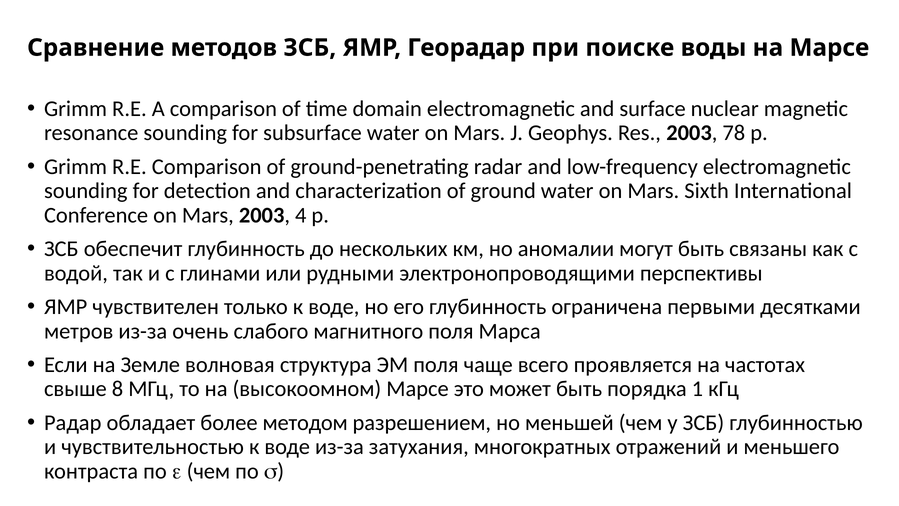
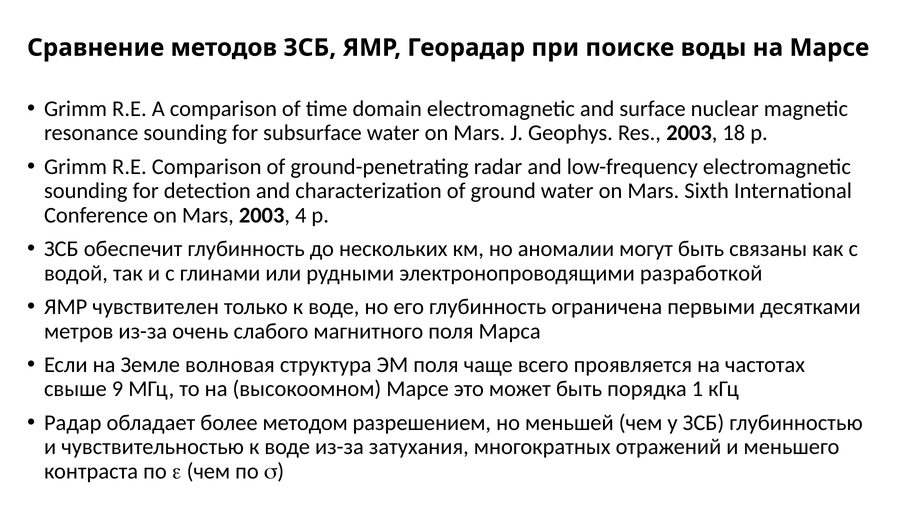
78: 78 -> 18 (734, 133)
перспективы: перспективы -> разработкой (701, 273)
8: 8 -> 9 (118, 389)
